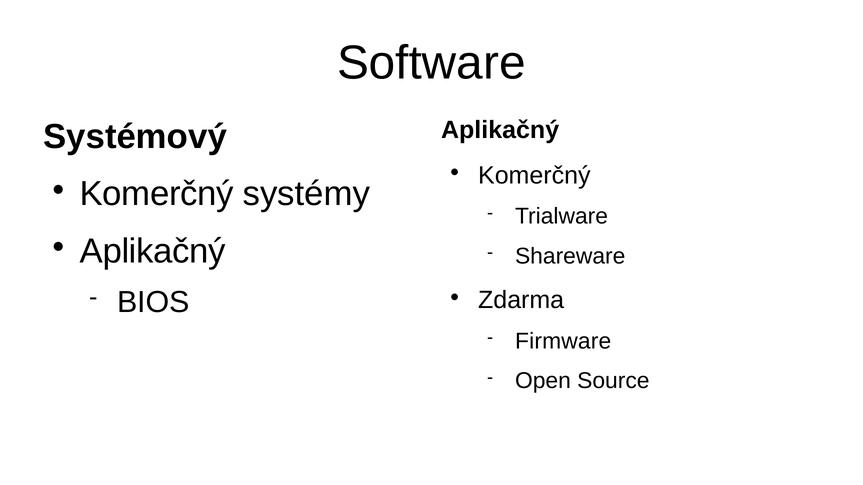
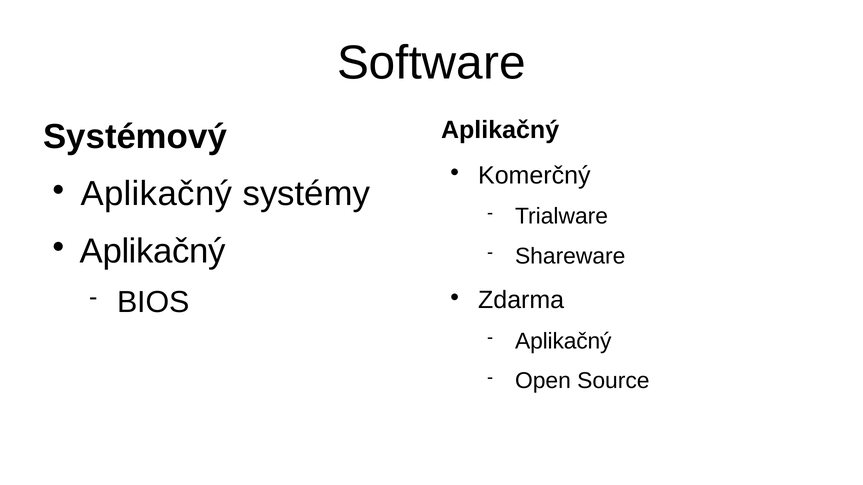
Komerčný: Komerčný -> Aplikačný (156, 194)
Firmware: Firmware -> Aplikačný (563, 341)
